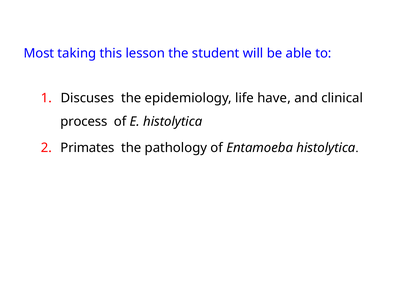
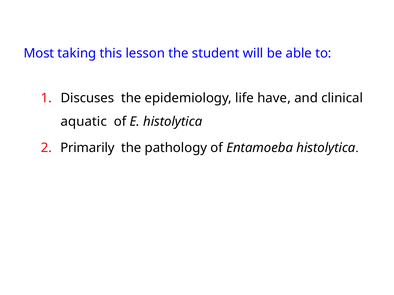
process: process -> aquatic (84, 122)
Primates: Primates -> Primarily (87, 148)
